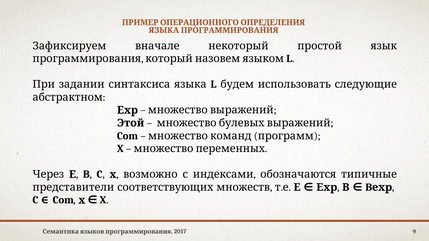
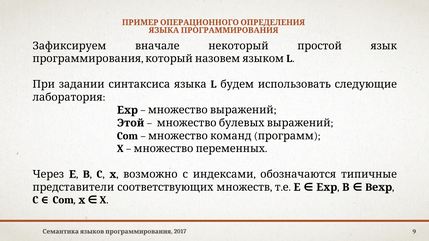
абстрактном: абстрактном -> лаборатория (68, 97)
